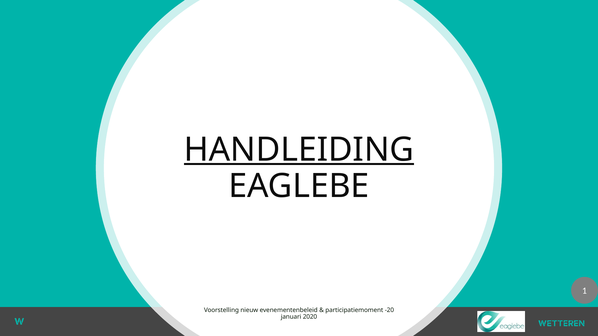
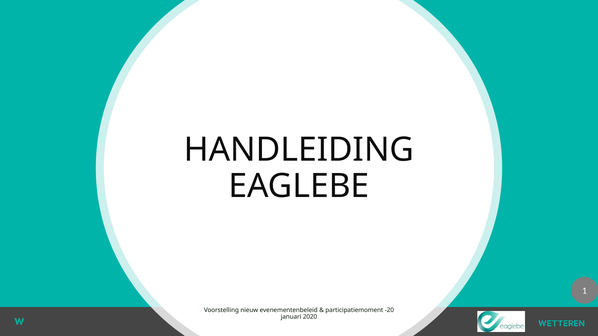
HANDLEIDING underline: present -> none (299, 150)
